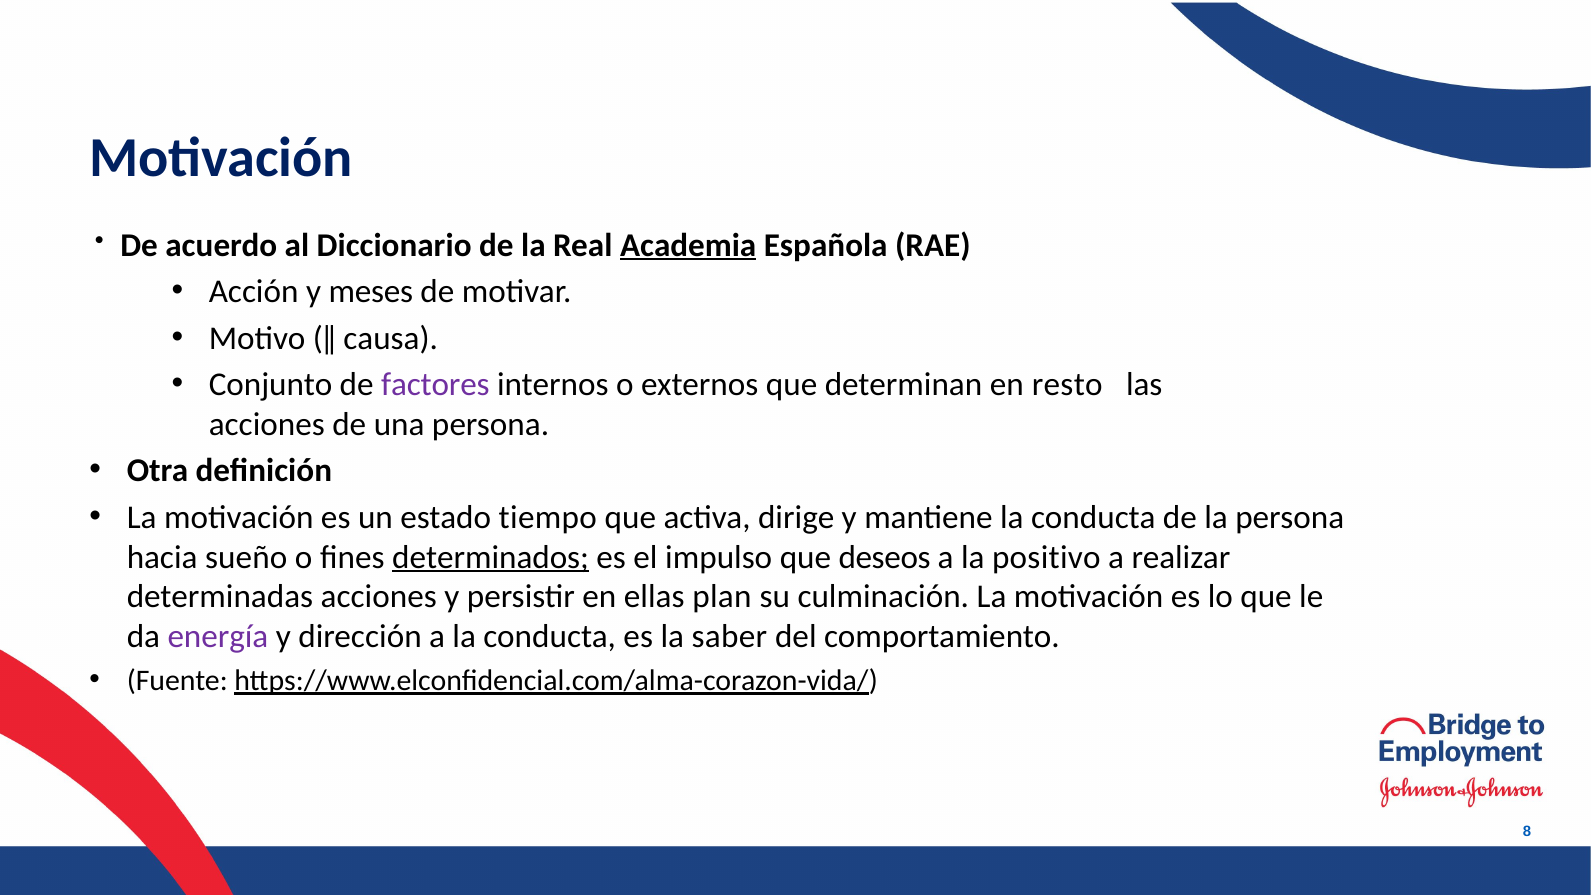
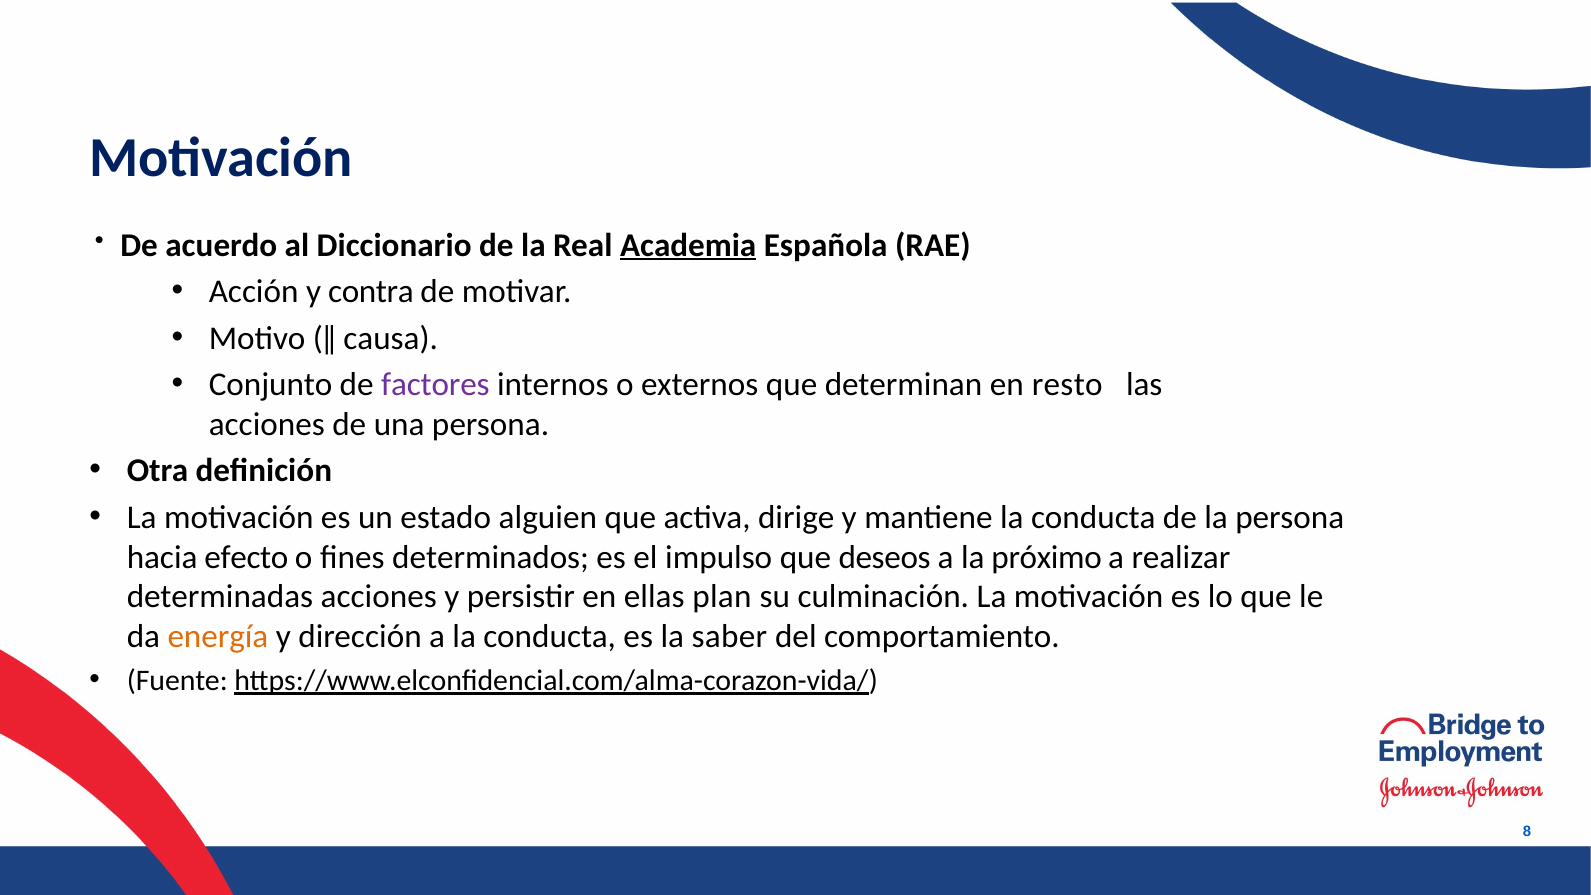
meses: meses -> contra (371, 292)
tiempo: tiempo -> alguien (548, 517)
sueño: sueño -> efecto (246, 557)
determinados underline: present -> none (491, 557)
positivo: positivo -> próximo (1047, 557)
energía colour: purple -> orange (218, 637)
